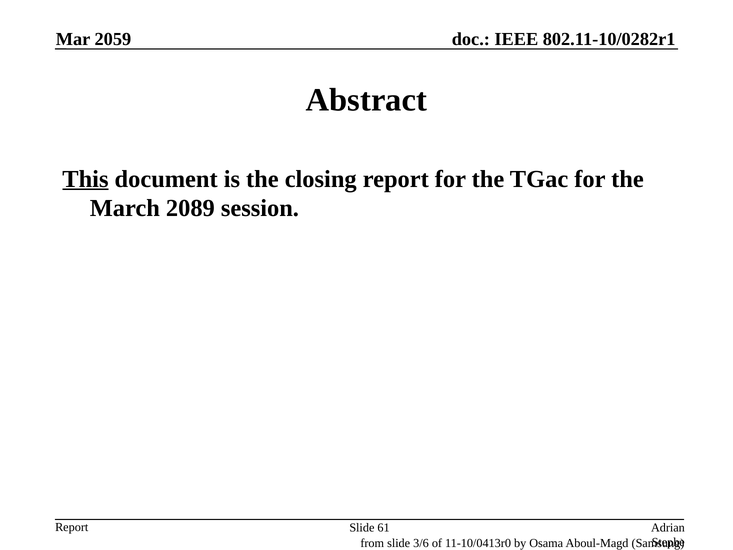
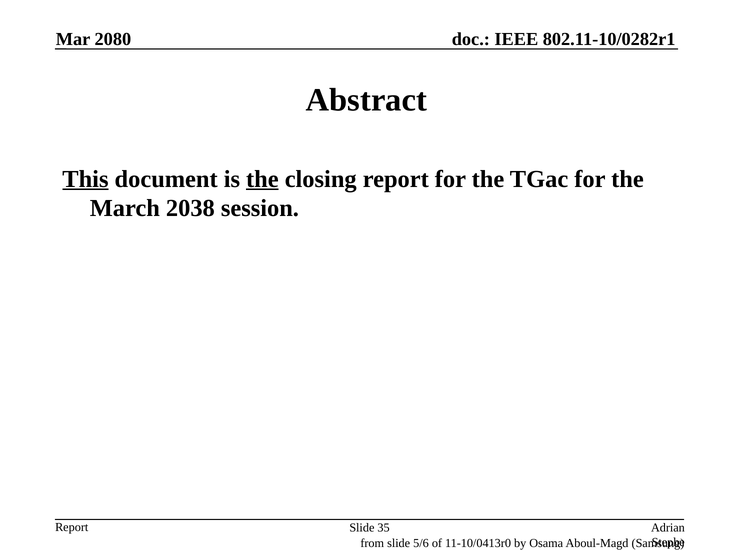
2059: 2059 -> 2080 (113, 39)
the underline: none -> present (262, 179)
2089: 2089 -> 2038 (190, 208)
61: 61 -> 35 (384, 527)
3/6: 3/6 -> 5/6 (421, 543)
